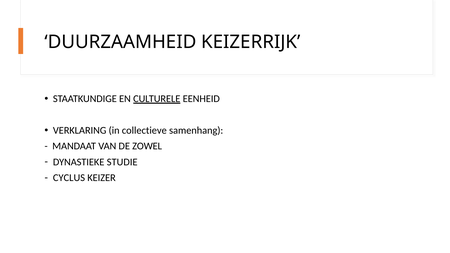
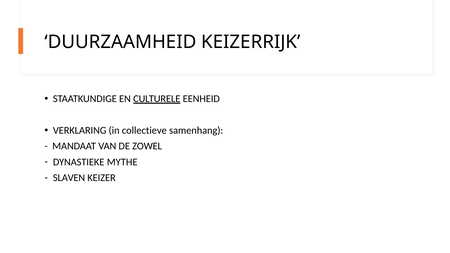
STUDIE: STUDIE -> MYTHE (122, 162)
CYCLUS: CYCLUS -> SLAVEN (69, 178)
